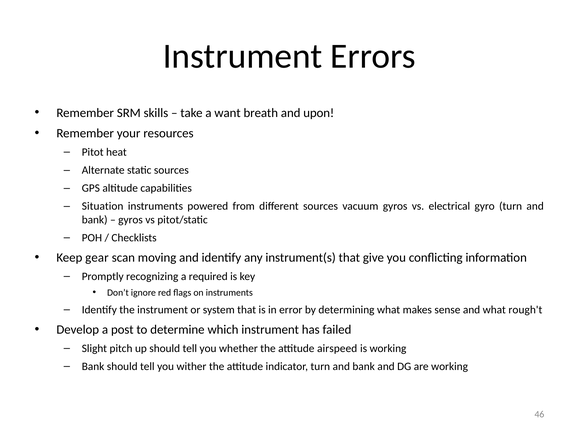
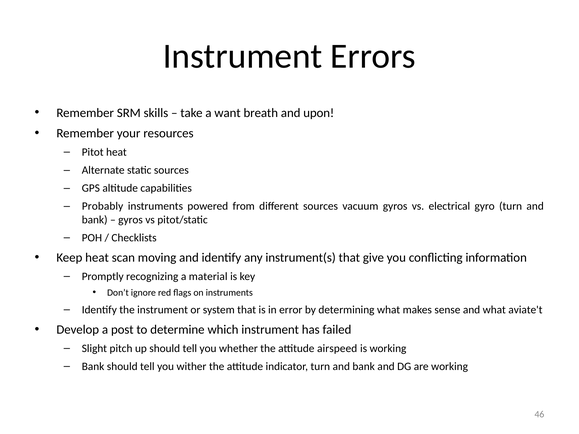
Situation: Situation -> Probably (103, 206)
Keep gear: gear -> heat (97, 258)
required: required -> material (208, 277)
rough't: rough't -> aviate't (525, 310)
